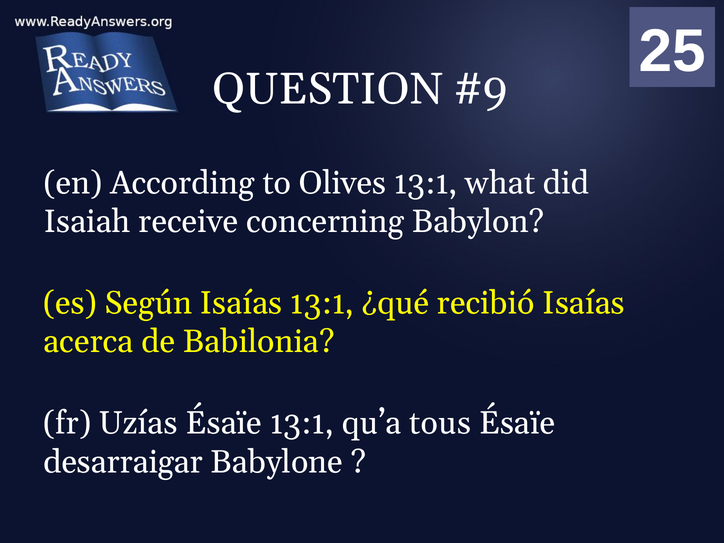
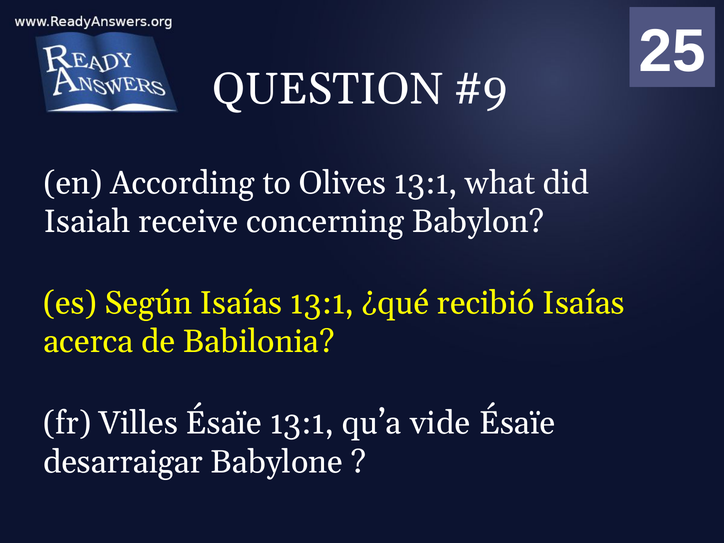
Uzías: Uzías -> Villes (138, 423)
tous: tous -> vide (440, 423)
